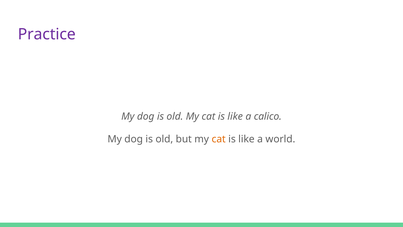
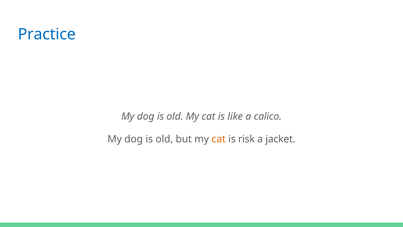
Practice colour: purple -> blue (47, 34)
like: like -> risk (247, 139)
world: world -> jacket (280, 139)
